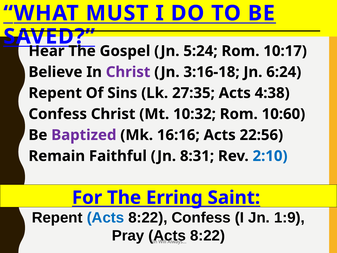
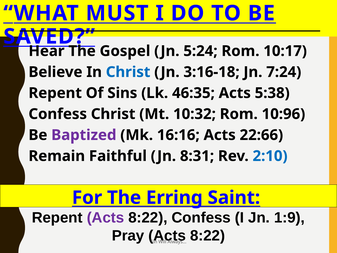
Christ colour: purple -> blue (128, 72)
6:24: 6:24 -> 7:24 (284, 72)
27:35: 27:35 -> 46:35 (193, 93)
4:38: 4:38 -> 5:38 (272, 93)
10:60: 10:60 -> 10:96 (283, 114)
22:56: 22:56 -> 22:66 (261, 135)
Acts colour: blue -> purple (105, 217)
